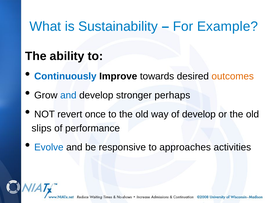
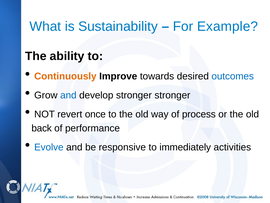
Continuously colour: blue -> orange (65, 76)
outcomes colour: orange -> blue (233, 76)
stronger perhaps: perhaps -> stronger (172, 95)
of develop: develop -> process (199, 114)
slips: slips -> back (42, 128)
approaches: approaches -> immediately (185, 147)
